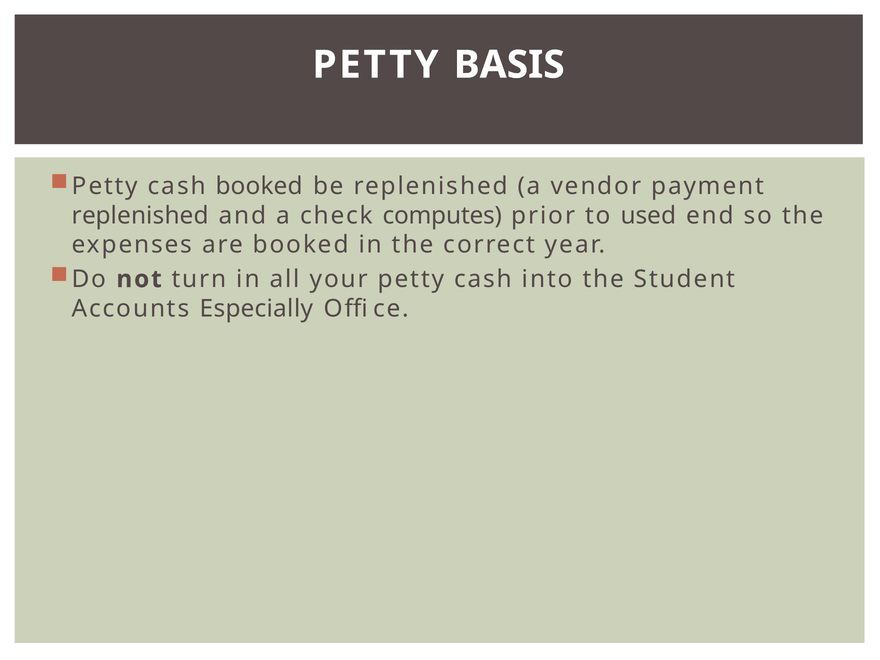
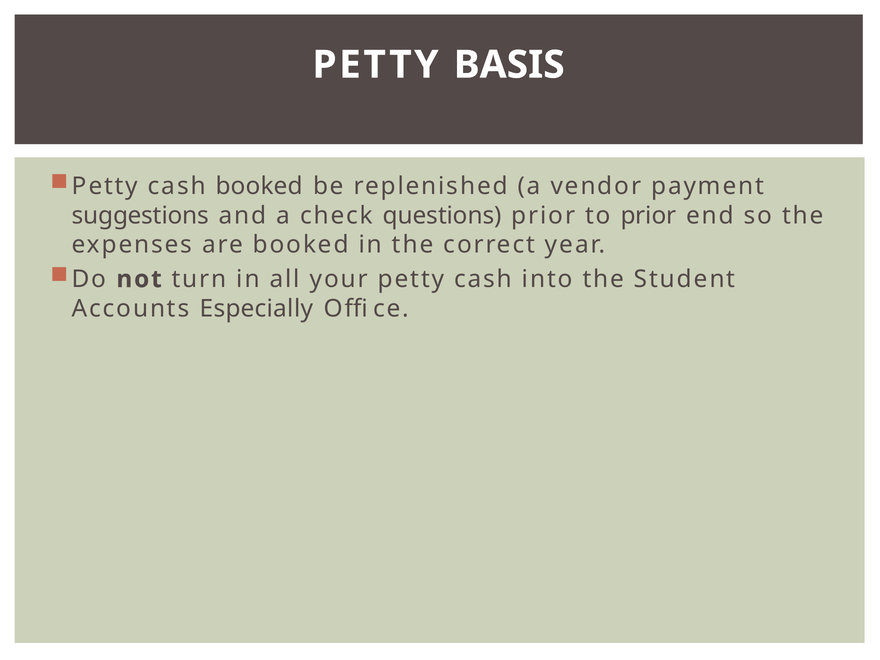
replenished: replenished -> suggestions (140, 216)
computes: computes -> questions (442, 216)
to used: used -> prior (648, 216)
